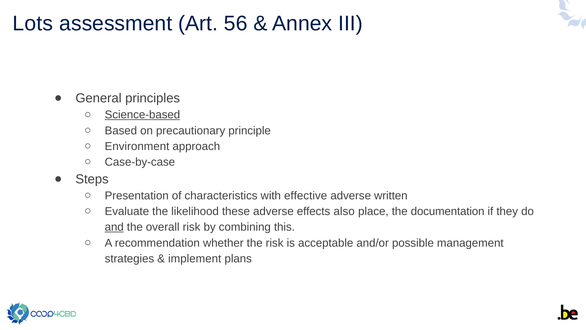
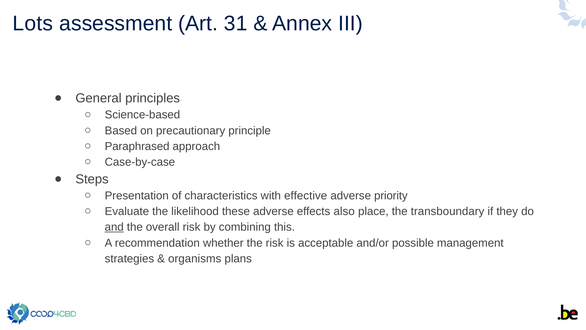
56: 56 -> 31 (236, 23)
Science-based underline: present -> none (142, 115)
Environment: Environment -> Paraphrased (137, 146)
written: written -> priority (391, 196)
documentation: documentation -> transboundary (448, 211)
implement: implement -> organisms (195, 258)
